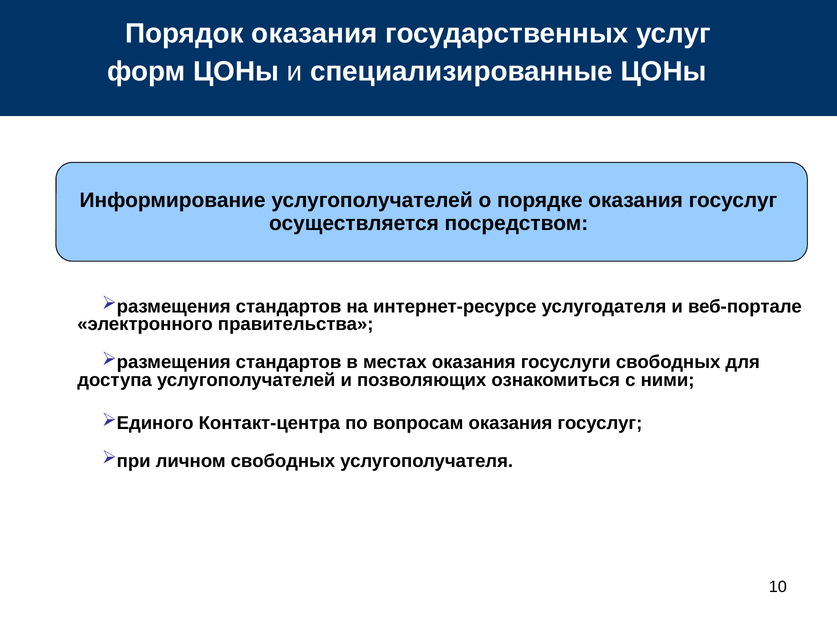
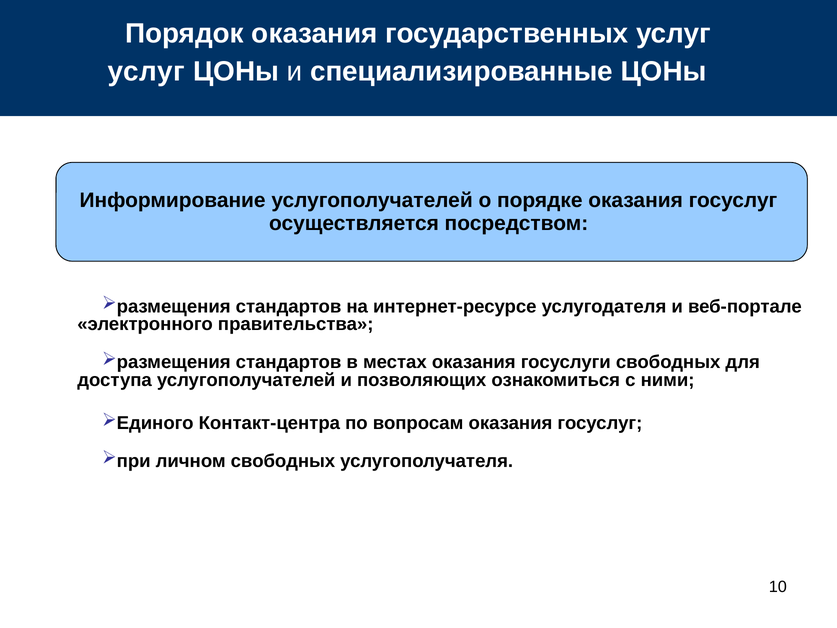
форм: форм -> услуг (146, 72)
